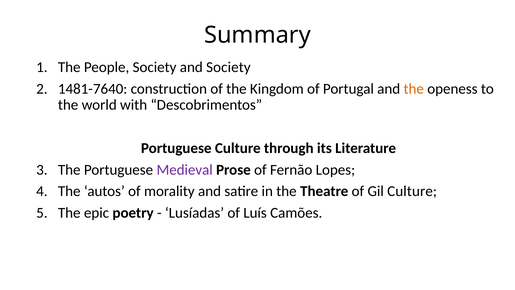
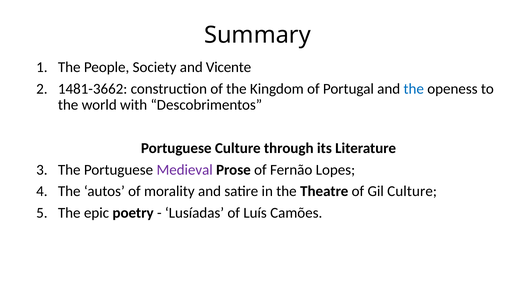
and Society: Society -> Vicente (229, 67)
1481-7640: 1481-7640 -> 1481-3662 (93, 89)
the colour: orange -> blue (414, 89)
